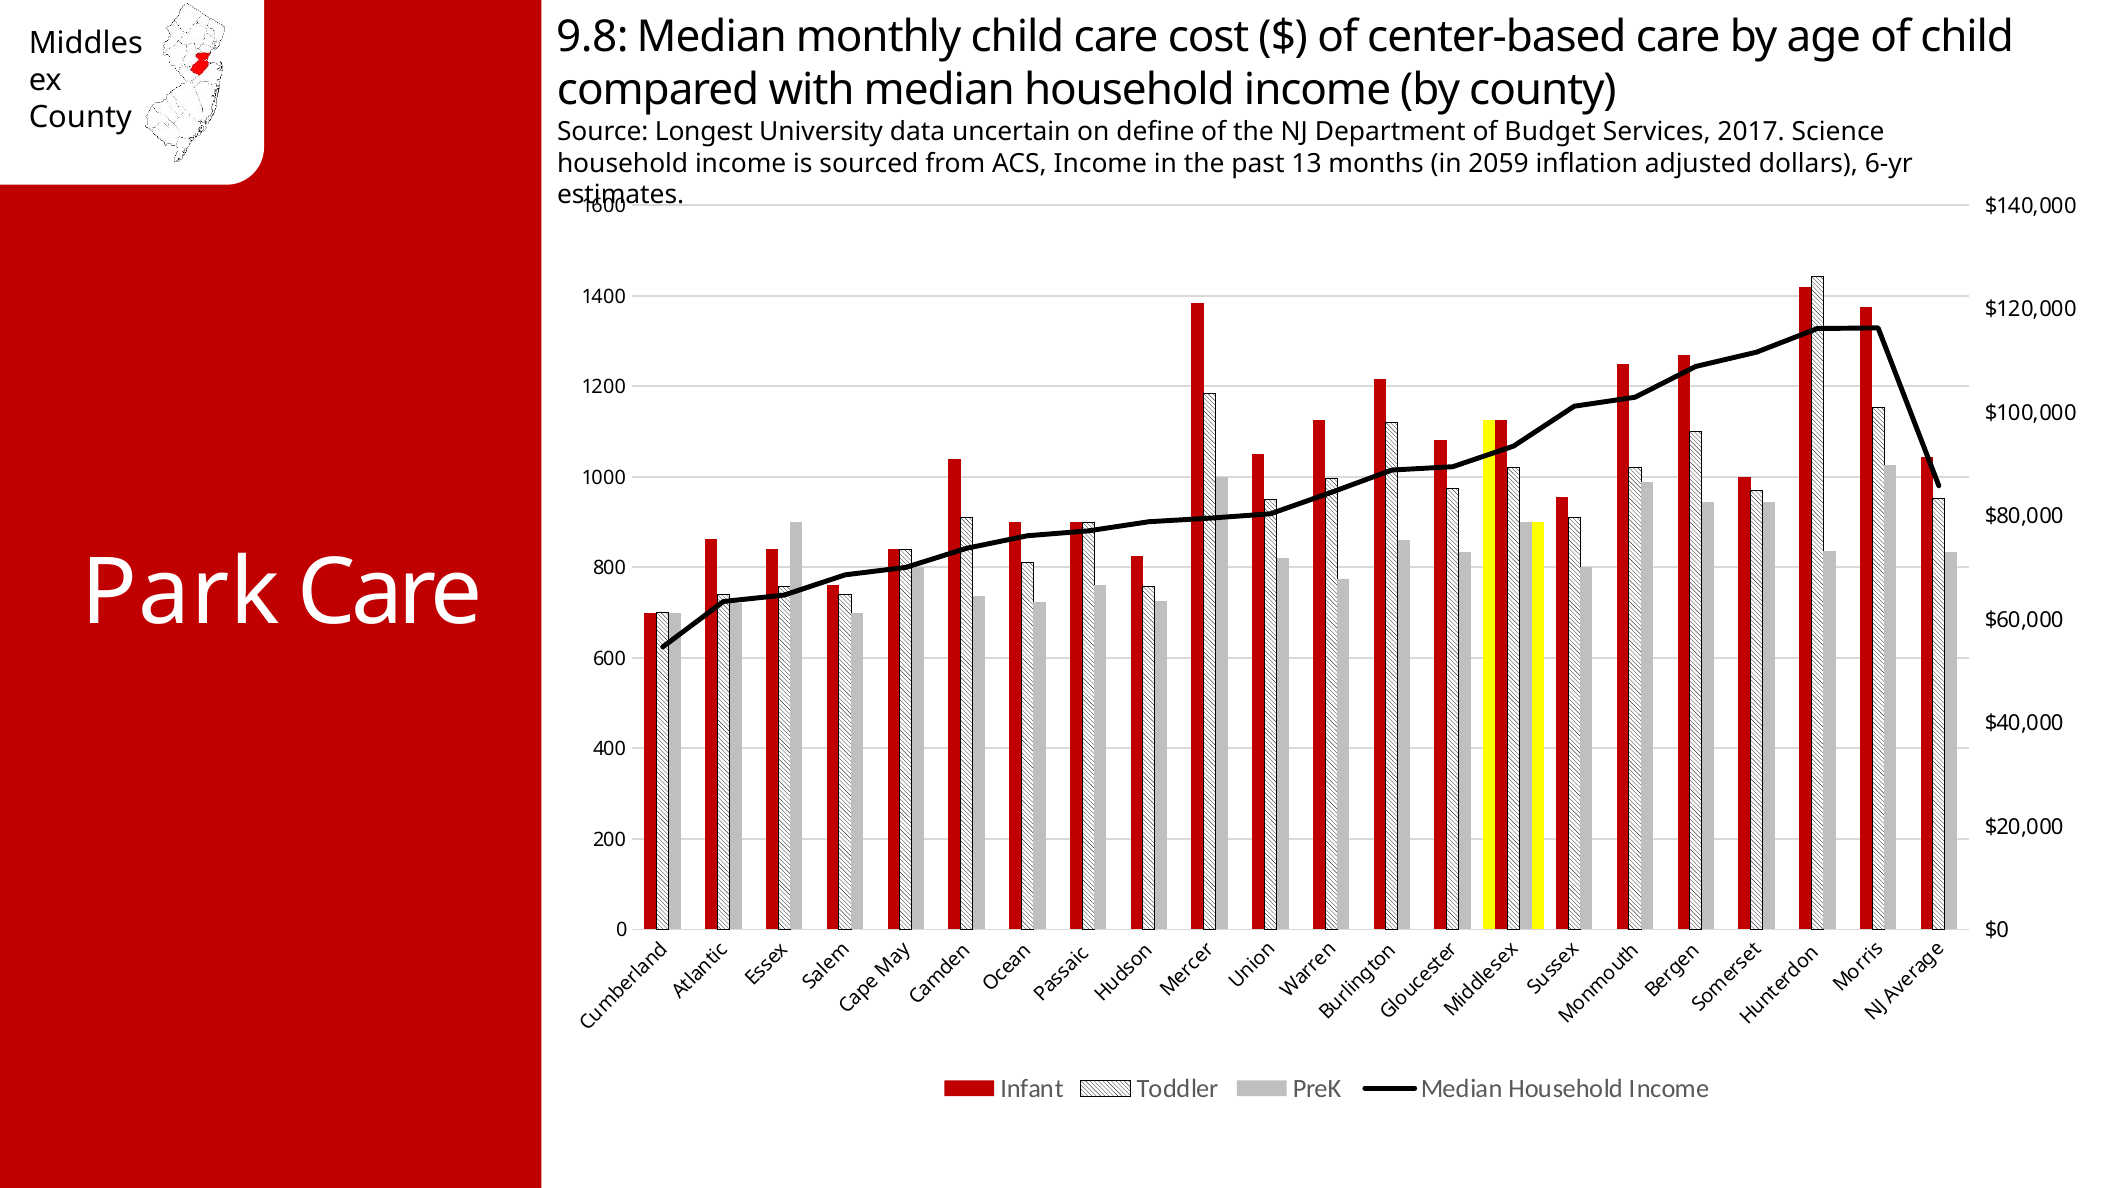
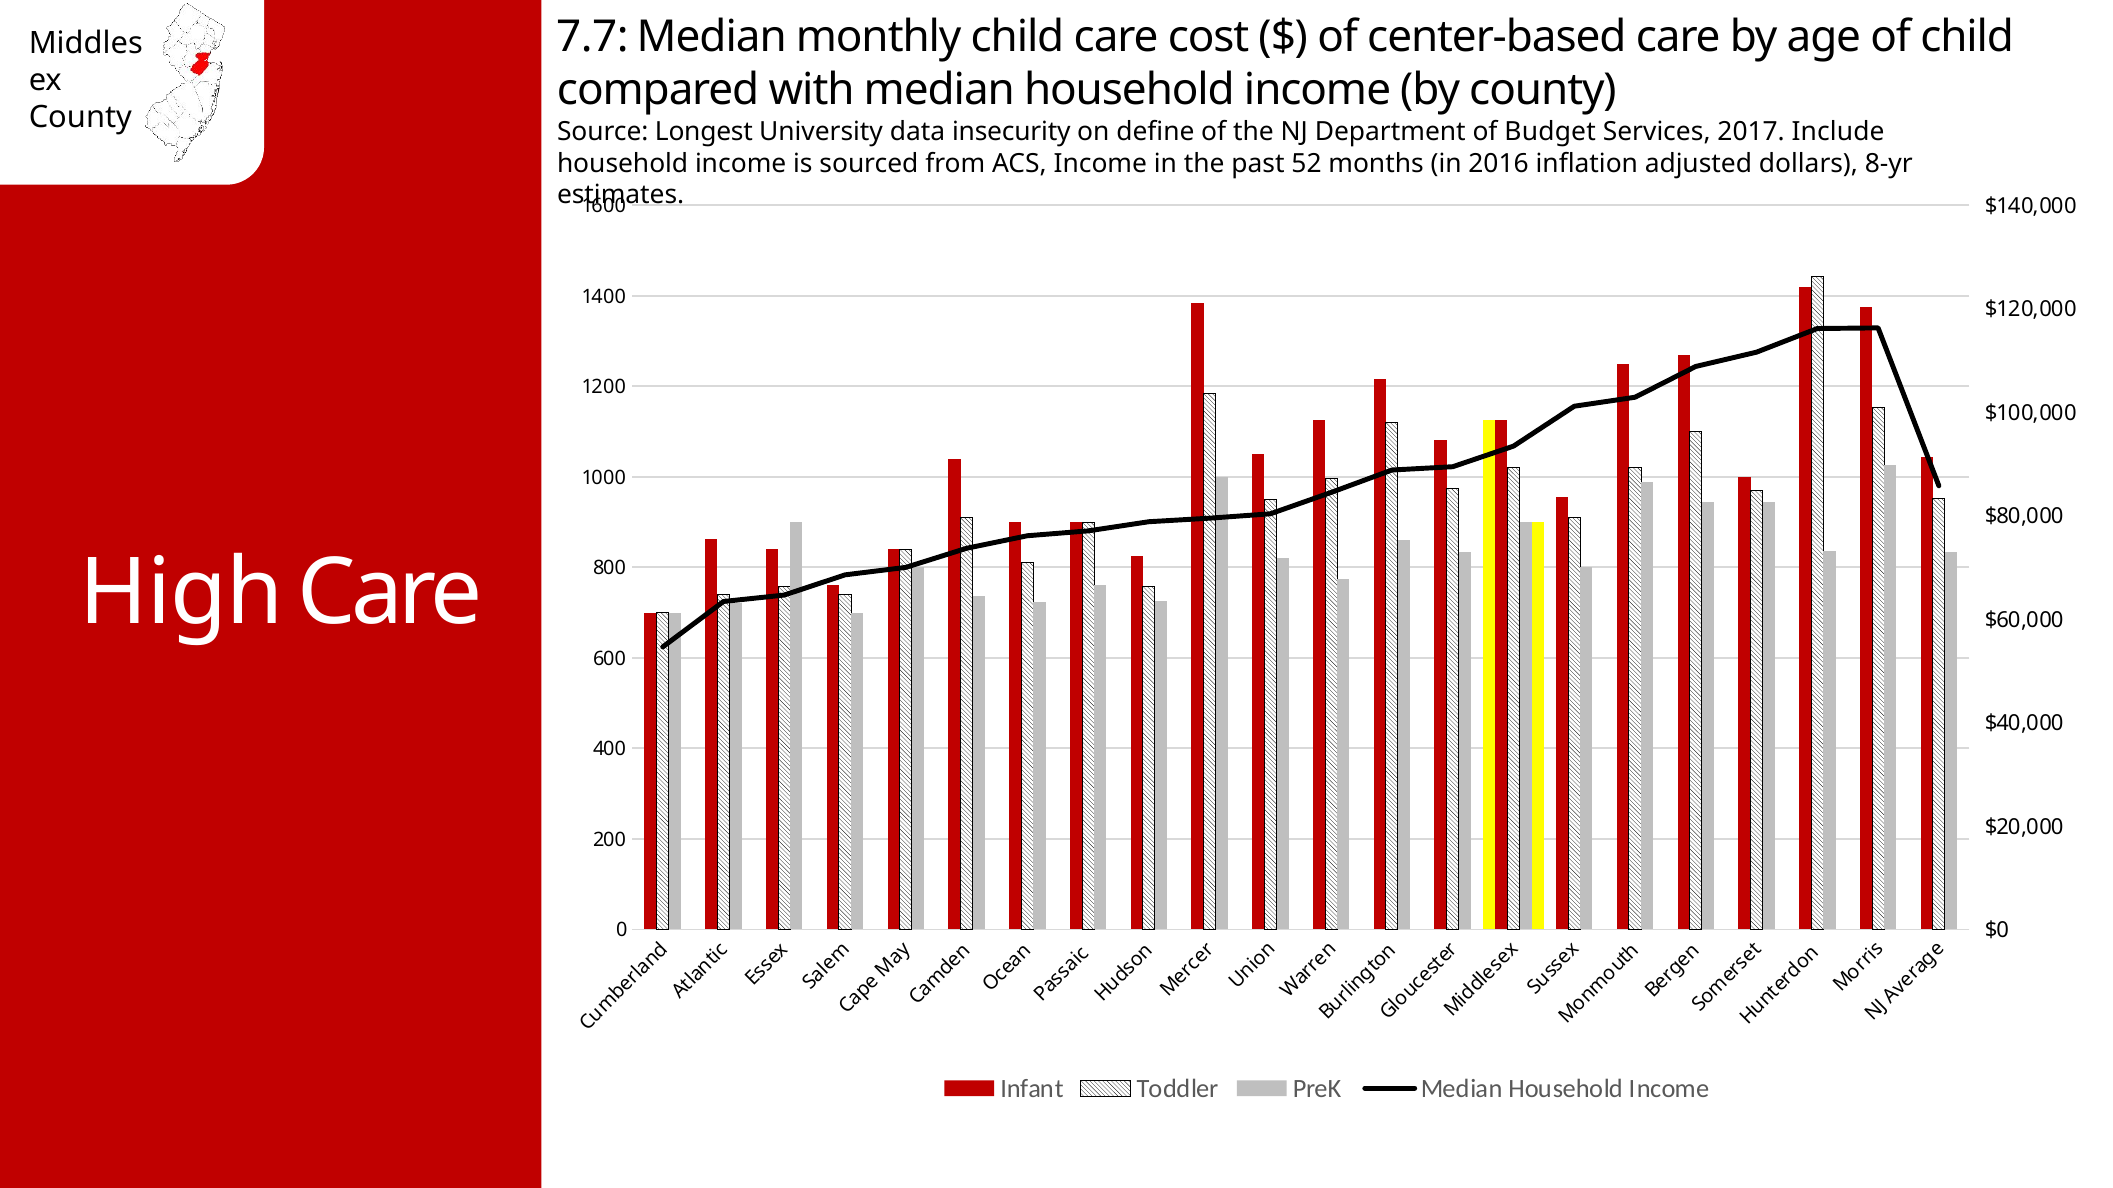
9.8: 9.8 -> 7.7 (592, 37)
uncertain: uncertain -> insecurity (1011, 132)
Science: Science -> Include (1838, 132)
13: 13 -> 52 (1307, 164)
2059: 2059 -> 2016 (1499, 164)
6-yr: 6-yr -> 8-yr (1889, 164)
Park: Park -> High (182, 594)
